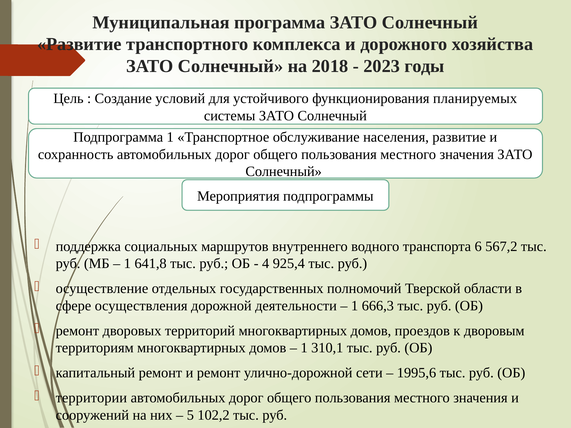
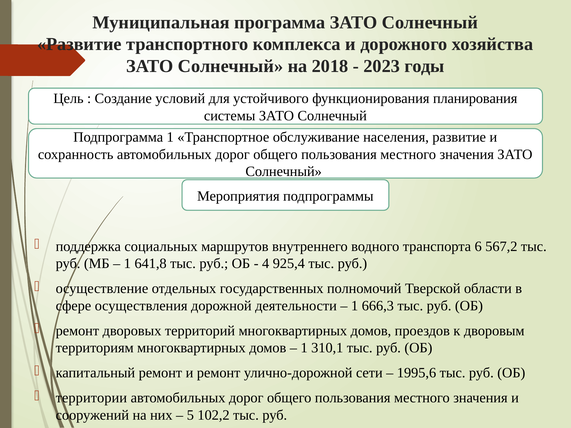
планируемых: планируемых -> планирования (475, 99)
